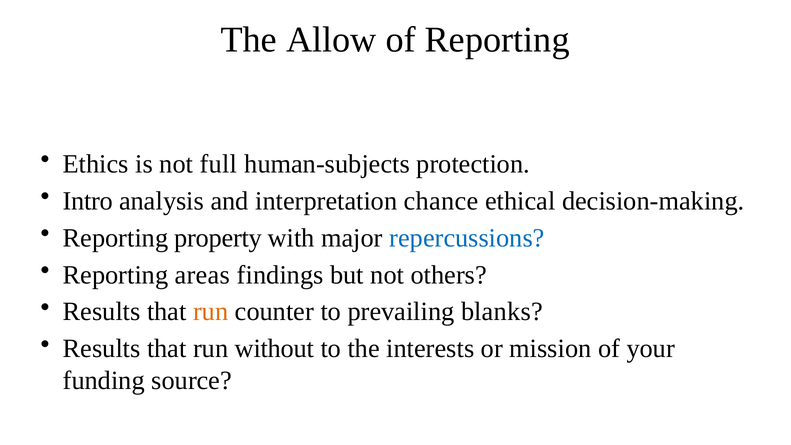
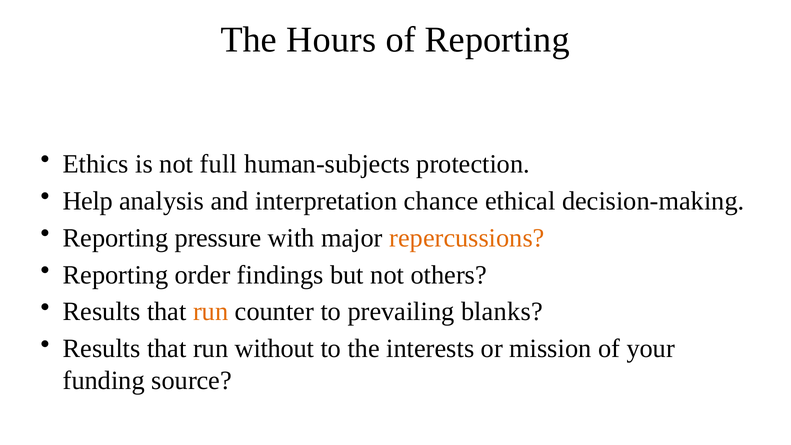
Allow: Allow -> Hours (331, 40)
Intro: Intro -> Help (88, 201)
property: property -> pressure (218, 238)
repercussions colour: blue -> orange (467, 238)
areas: areas -> order (203, 275)
